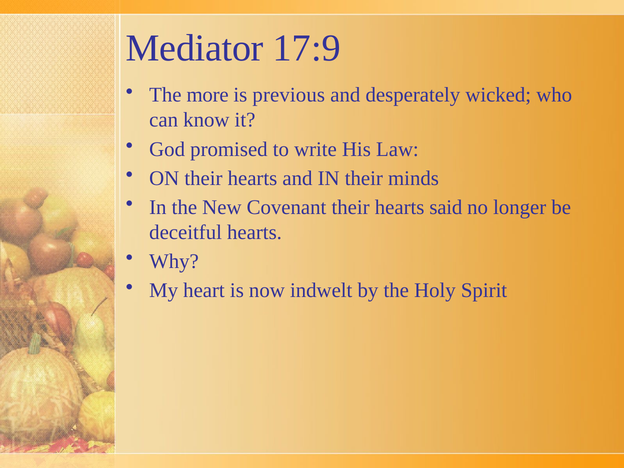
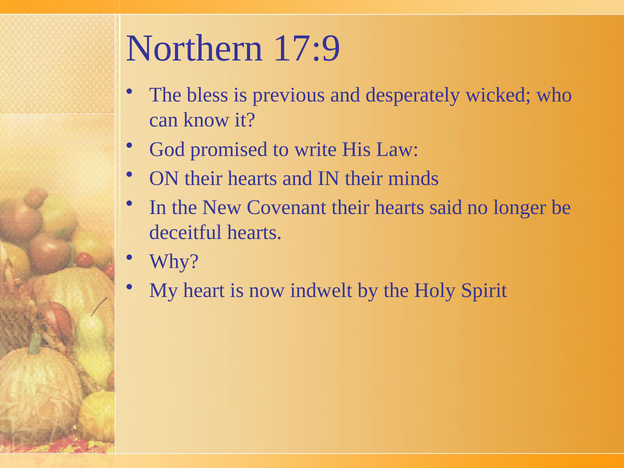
Mediator: Mediator -> Northern (195, 48)
more: more -> bless (207, 95)
